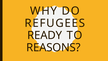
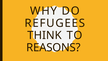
READY: READY -> THINK (45, 35)
